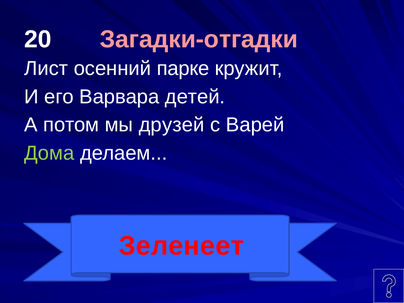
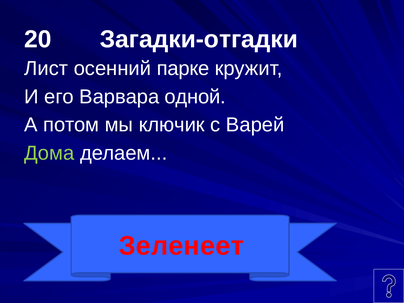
Загадки-отгадки colour: pink -> white (199, 39)
детей: детей -> одной (195, 97)
друзей: друзей -> ключик (172, 125)
